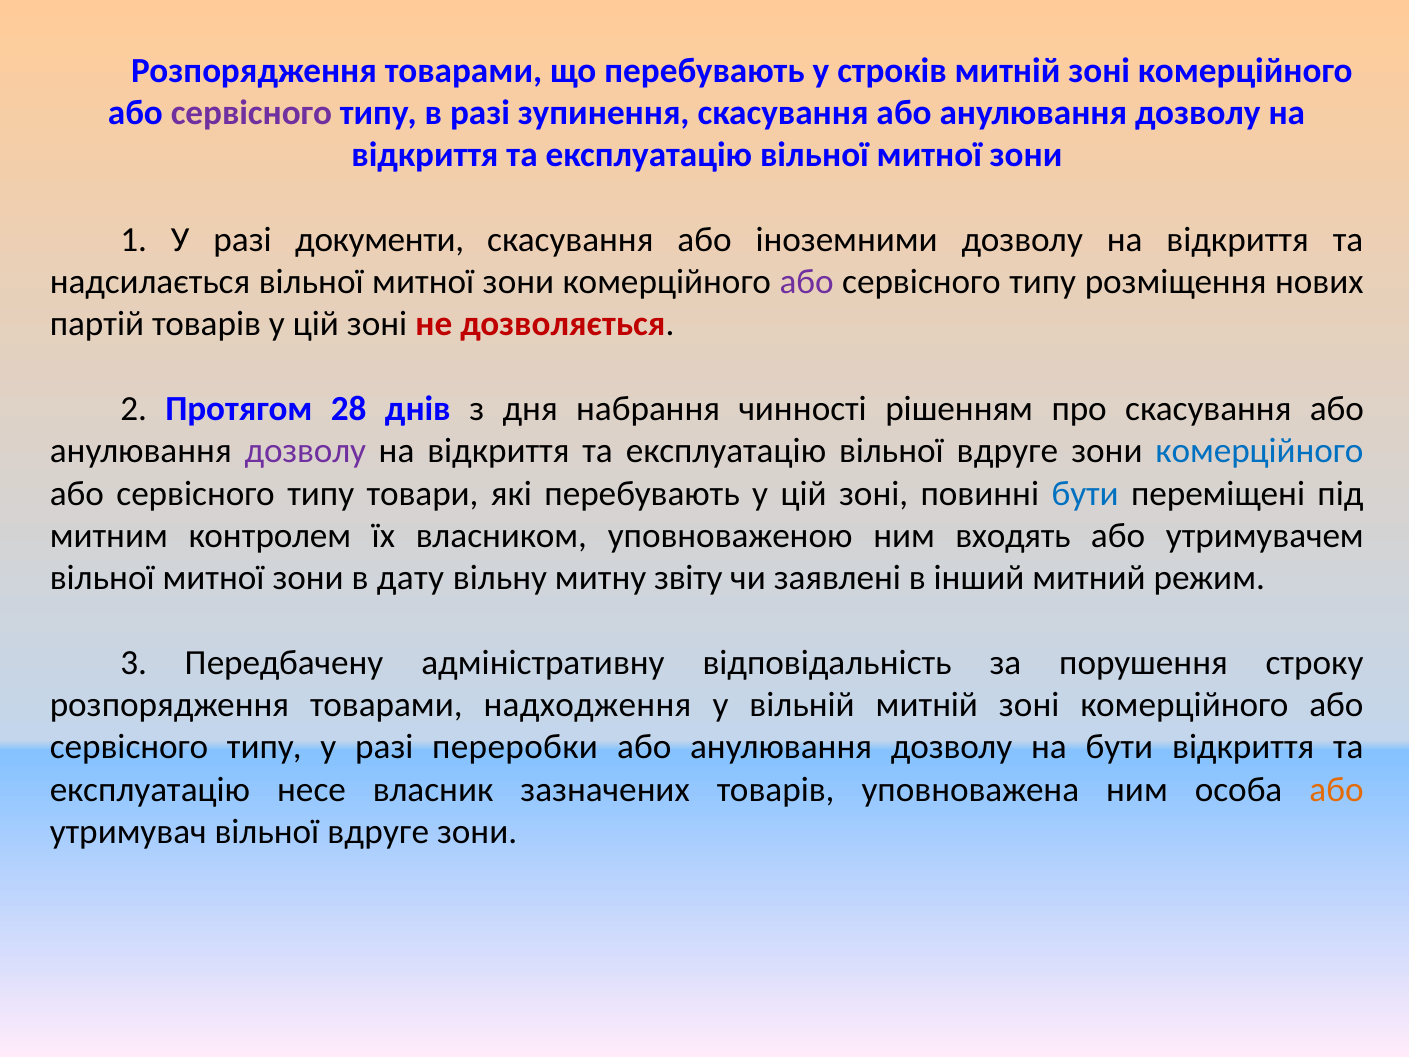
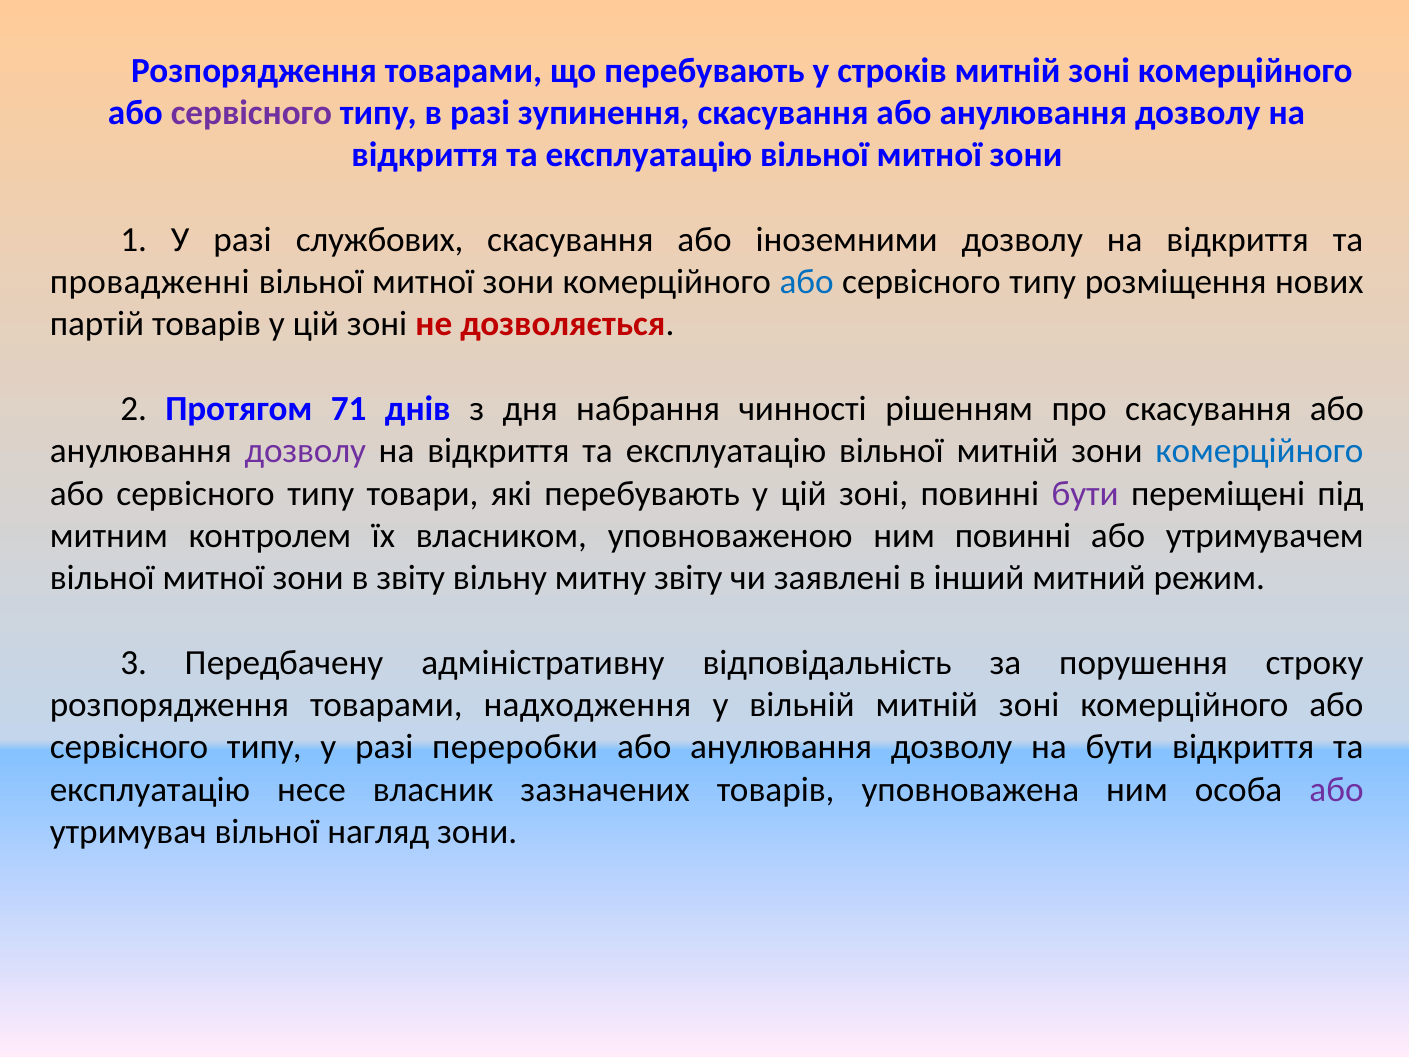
документи: документи -> службових (380, 240)
надсилається: надсилається -> провадженні (150, 282)
або colour: purple -> blue (807, 282)
28: 28 -> 71 (349, 409)
експлуатацію вільної вдруге: вдруге -> митній (1008, 451)
бути colour: blue -> purple (1085, 493)
ним входять: входять -> повинні (1013, 536)
в дату: дату -> звіту (411, 578)
або colour: orange -> purple (1336, 789)
утримувач вільної вдруге: вдруге -> нагляд (378, 832)
